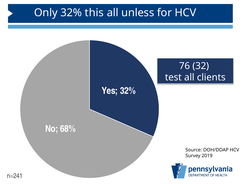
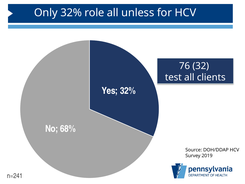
this: this -> role (94, 13)
